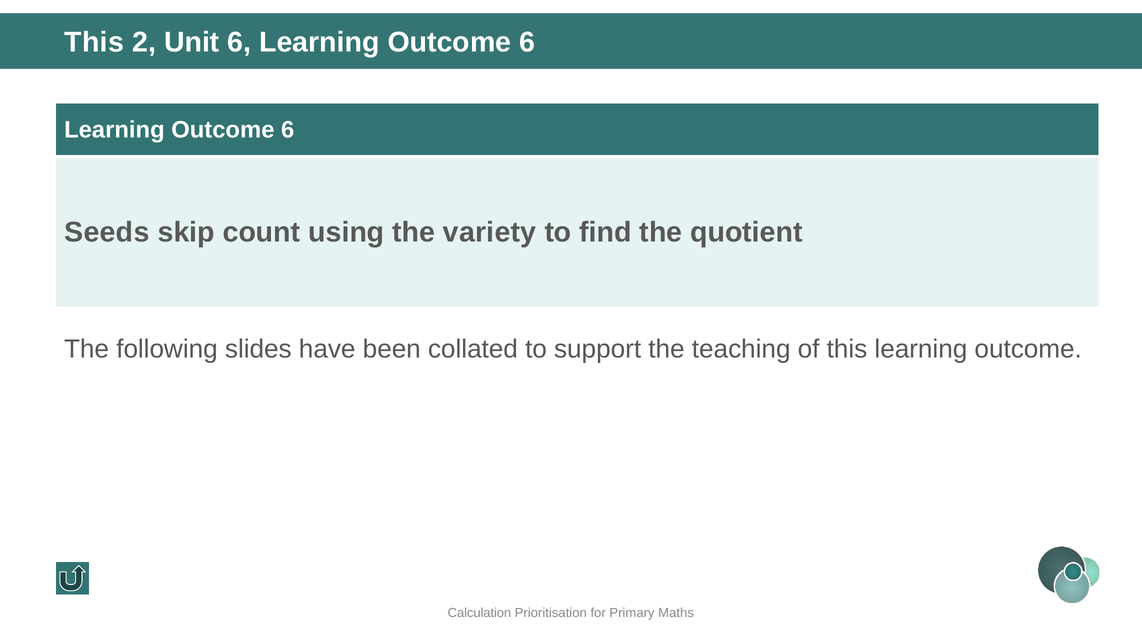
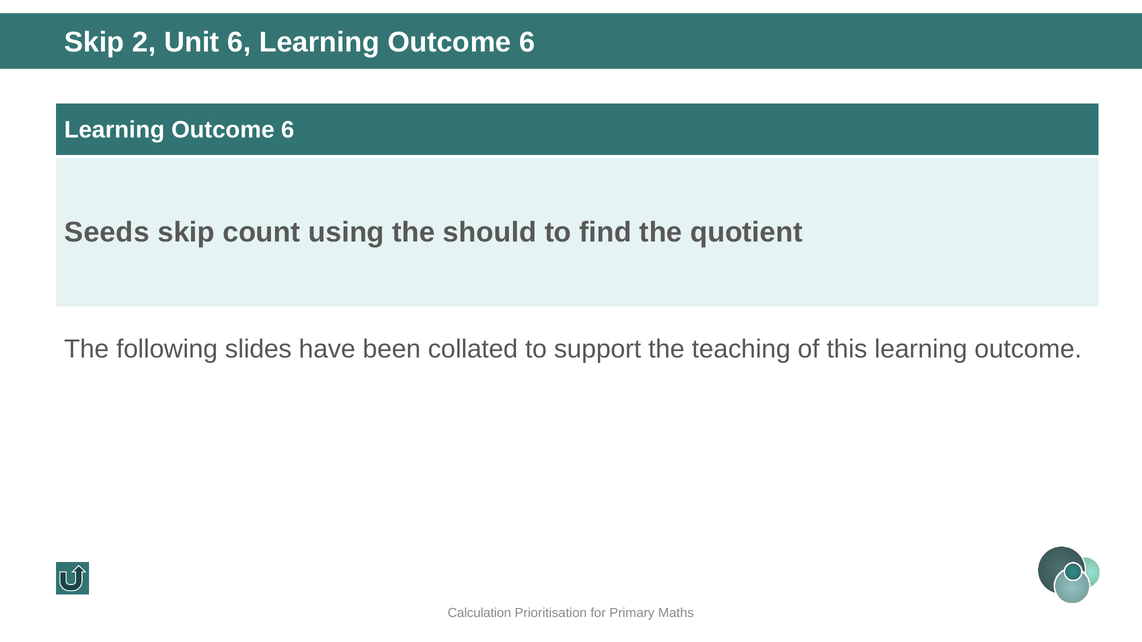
This: This -> Skip (94, 43)
variety: variety -> should (490, 232)
